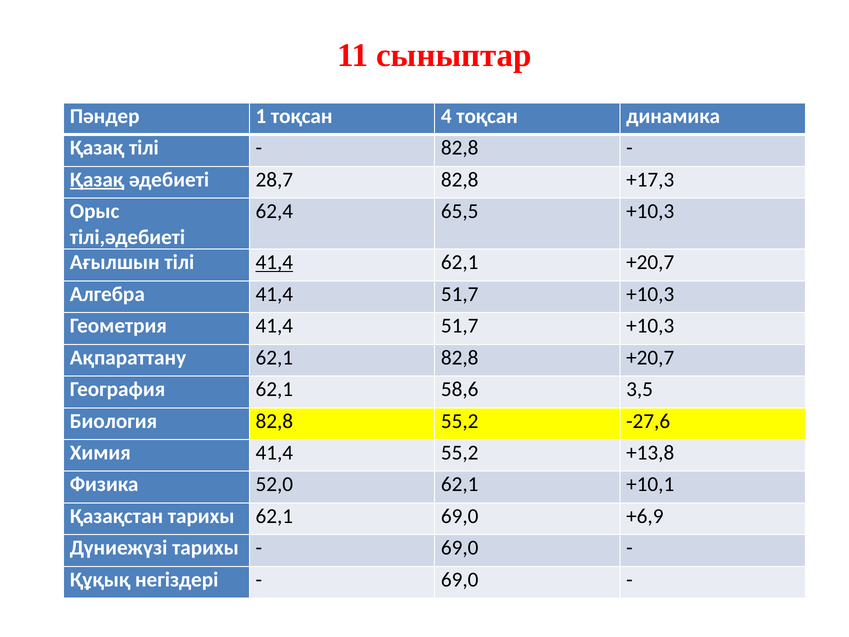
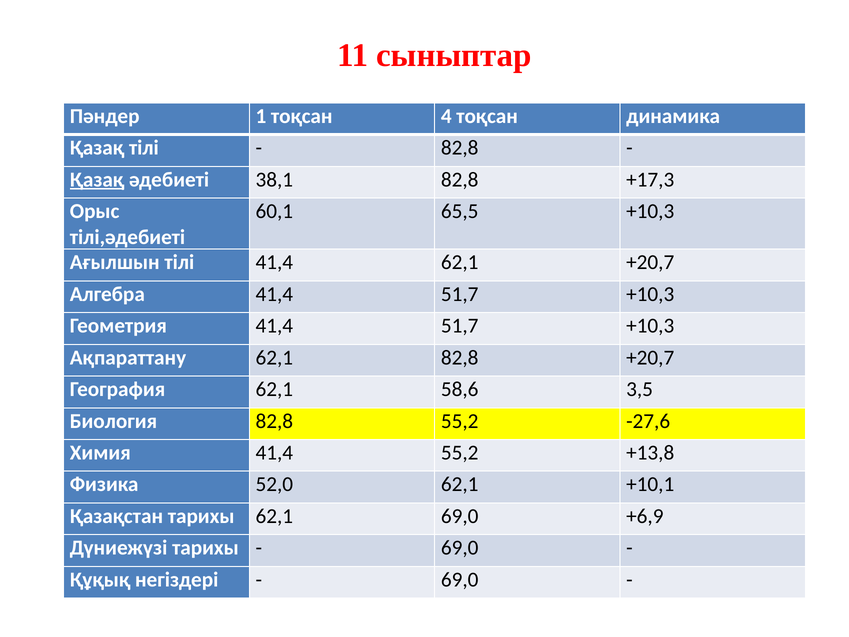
28,7: 28,7 -> 38,1 (274, 180)
62,4: 62,4 -> 60,1 (274, 211)
41,4 underline: present -> none (274, 262)
